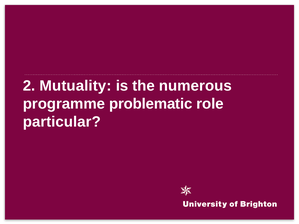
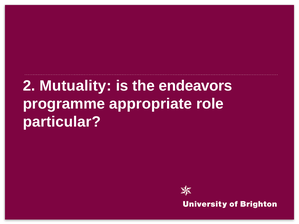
numerous: numerous -> endeavors (196, 86)
problematic: problematic -> appropriate (151, 104)
